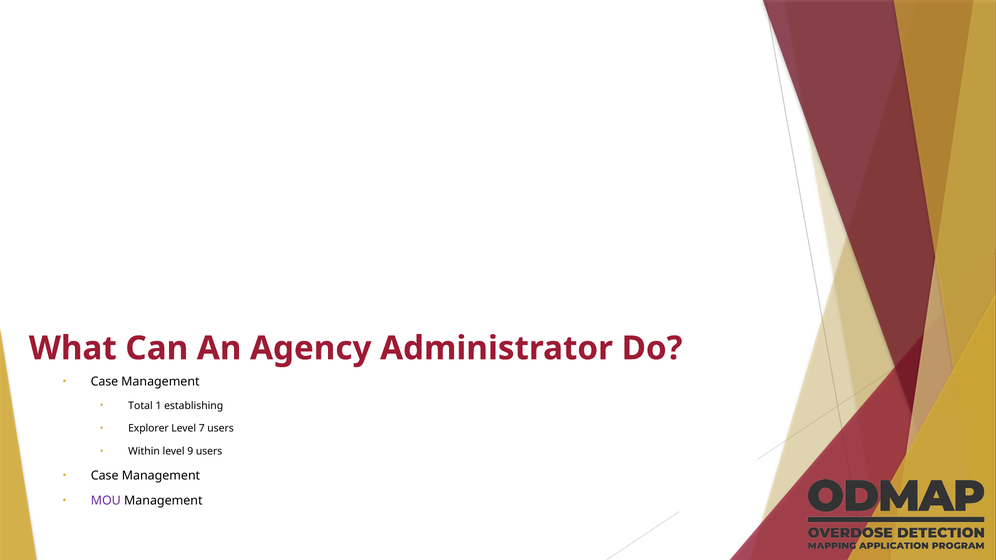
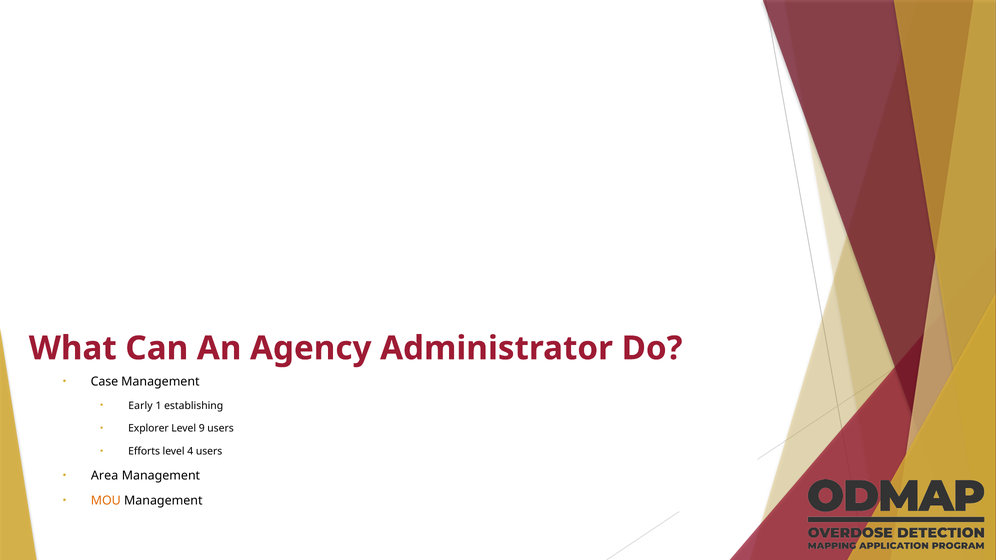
Total: Total -> Early (140, 406)
7: 7 -> 9 (202, 429)
Within: Within -> Efforts (144, 452)
9: 9 -> 4 (190, 452)
Case: Case -> Area (105, 476)
MOU colour: purple -> orange (106, 501)
